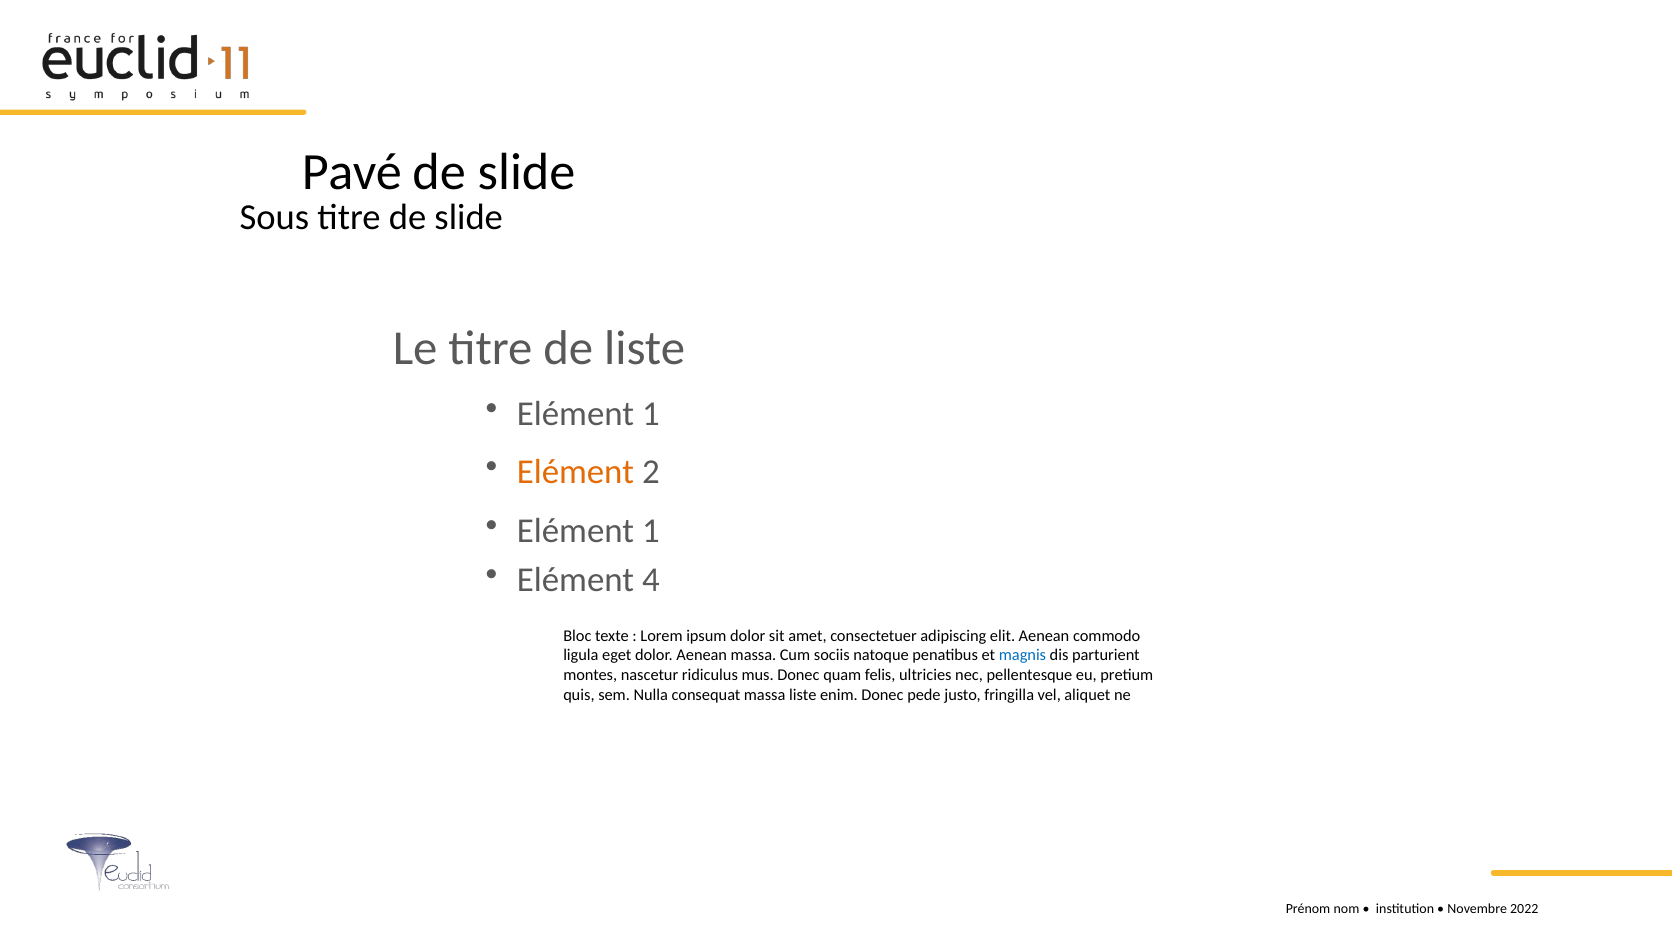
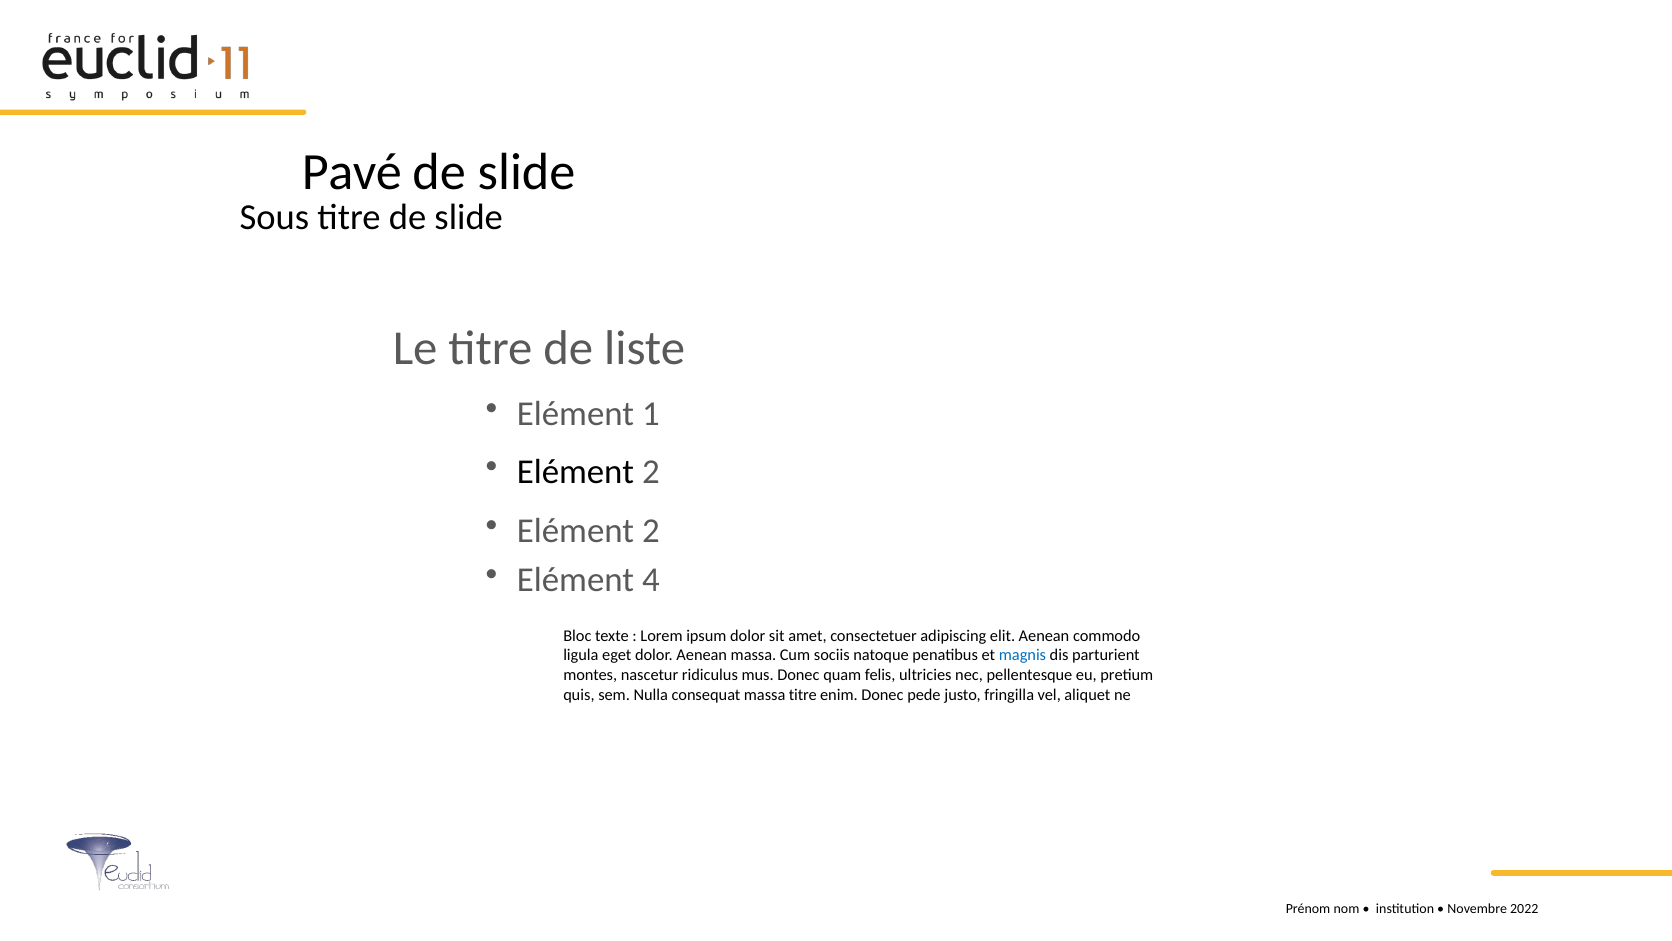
Elément colour: orange -> black (576, 472)
1: 1 -> 2 (651, 531)
massa liste: liste -> titre (803, 694)
